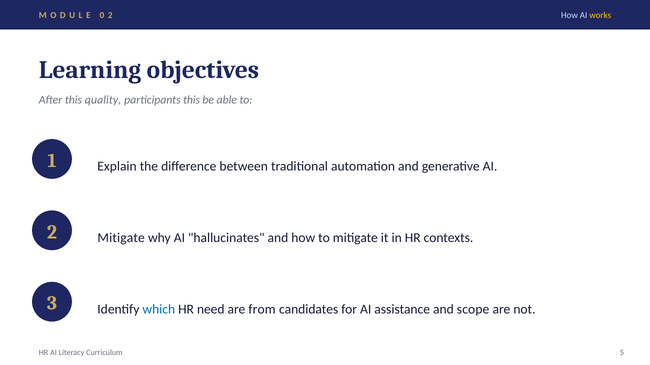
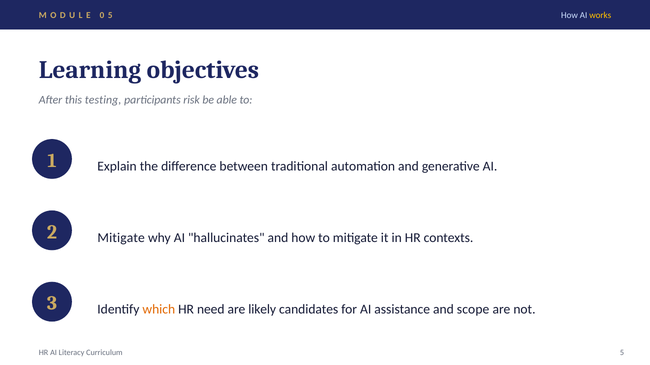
2: 2 -> 5 (110, 16)
quality: quality -> testing (103, 100)
participants this: this -> risk (192, 100)
which colour: blue -> orange (159, 310)
from: from -> likely (262, 310)
